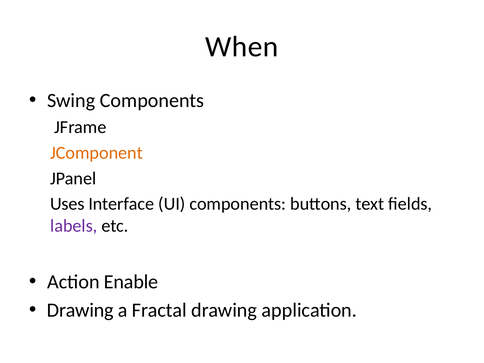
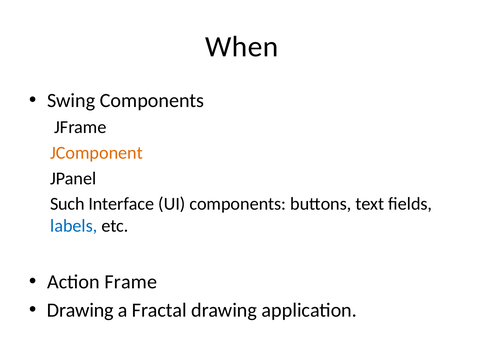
Uses: Uses -> Such (67, 204)
labels colour: purple -> blue (74, 226)
Enable: Enable -> Frame (131, 282)
